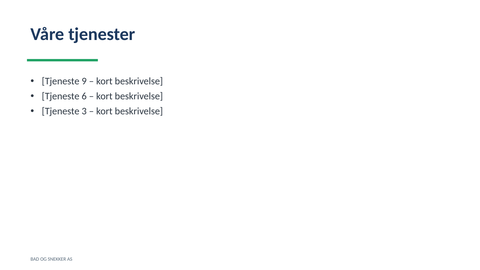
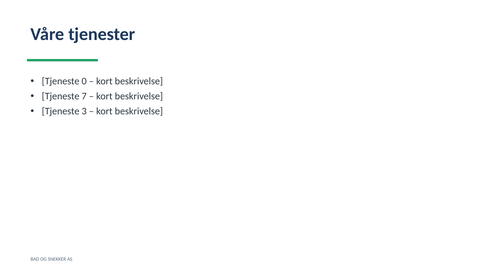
9: 9 -> 0 (84, 81)
6: 6 -> 7 (84, 96)
